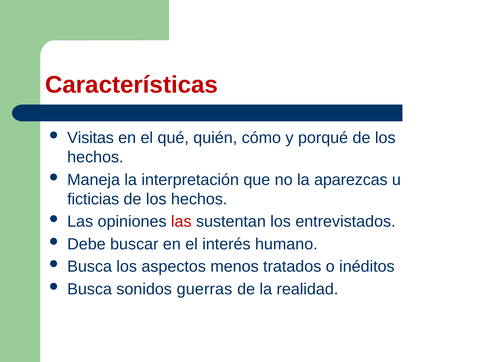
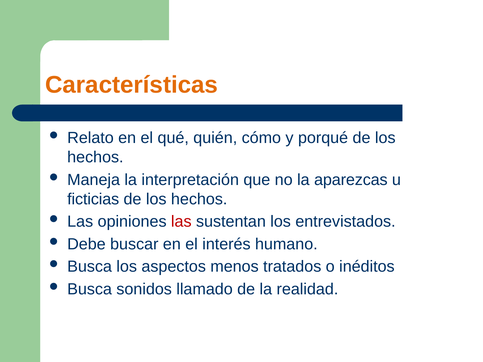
Características colour: red -> orange (132, 85)
Visitas: Visitas -> Relato (90, 138)
guerras: guerras -> llamado (205, 289)
